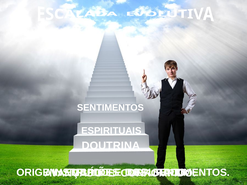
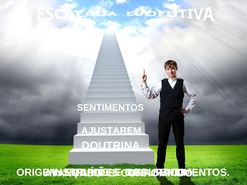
ESPIRITUAIS: ESPIRITUAIS -> AJUSTAREM (111, 131)
